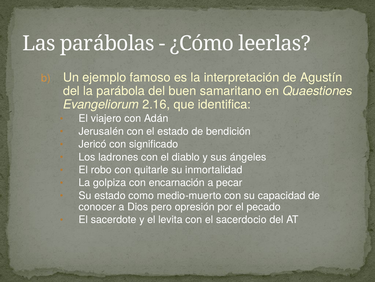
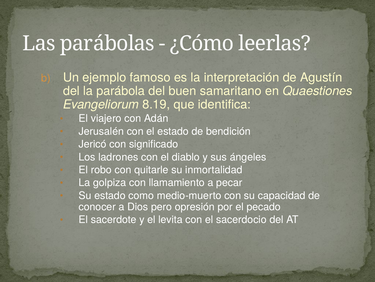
2.16: 2.16 -> 8.19 (156, 104)
encarnación: encarnación -> llamamiento (177, 182)
